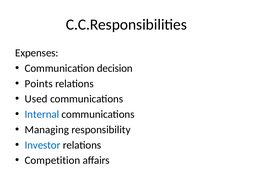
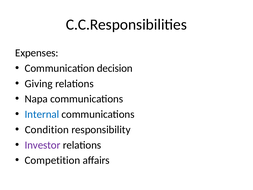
Points: Points -> Giving (39, 83)
Used: Used -> Napa (36, 99)
Managing: Managing -> Condition (47, 129)
Investor colour: blue -> purple (43, 145)
